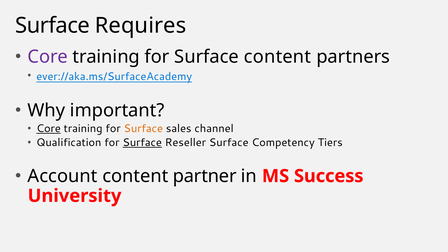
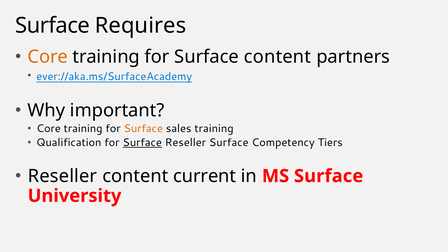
Core colour: purple -> orange (48, 57)
Core underline: present -> none (49, 129)
sales channel: channel -> training (214, 129)
Account: Account -> Reseller (63, 176)
partner: partner -> current (205, 176)
MS Success: Success -> Surface (329, 176)
